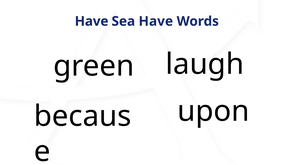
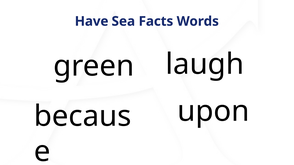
Sea Have: Have -> Facts (156, 21)
